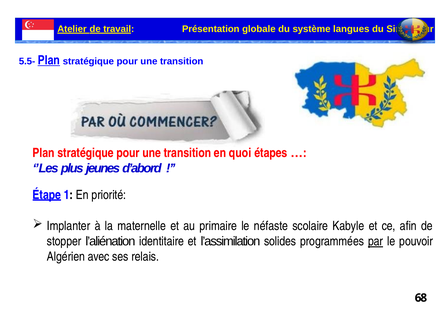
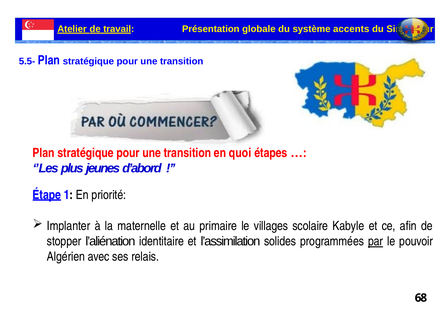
langues: langues -> accents (351, 29)
Plan underline: present -> none (49, 60)
néfaste: néfaste -> villages (271, 226)
